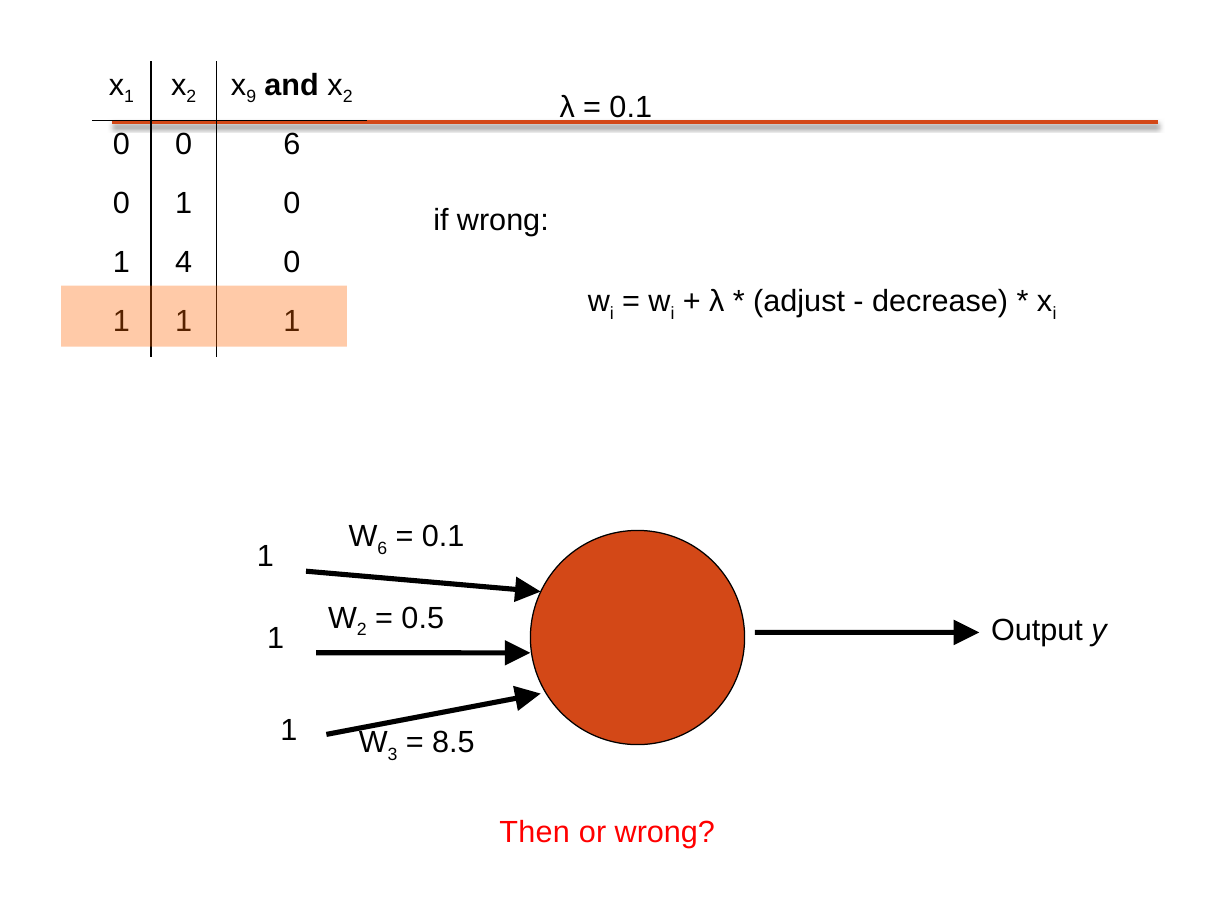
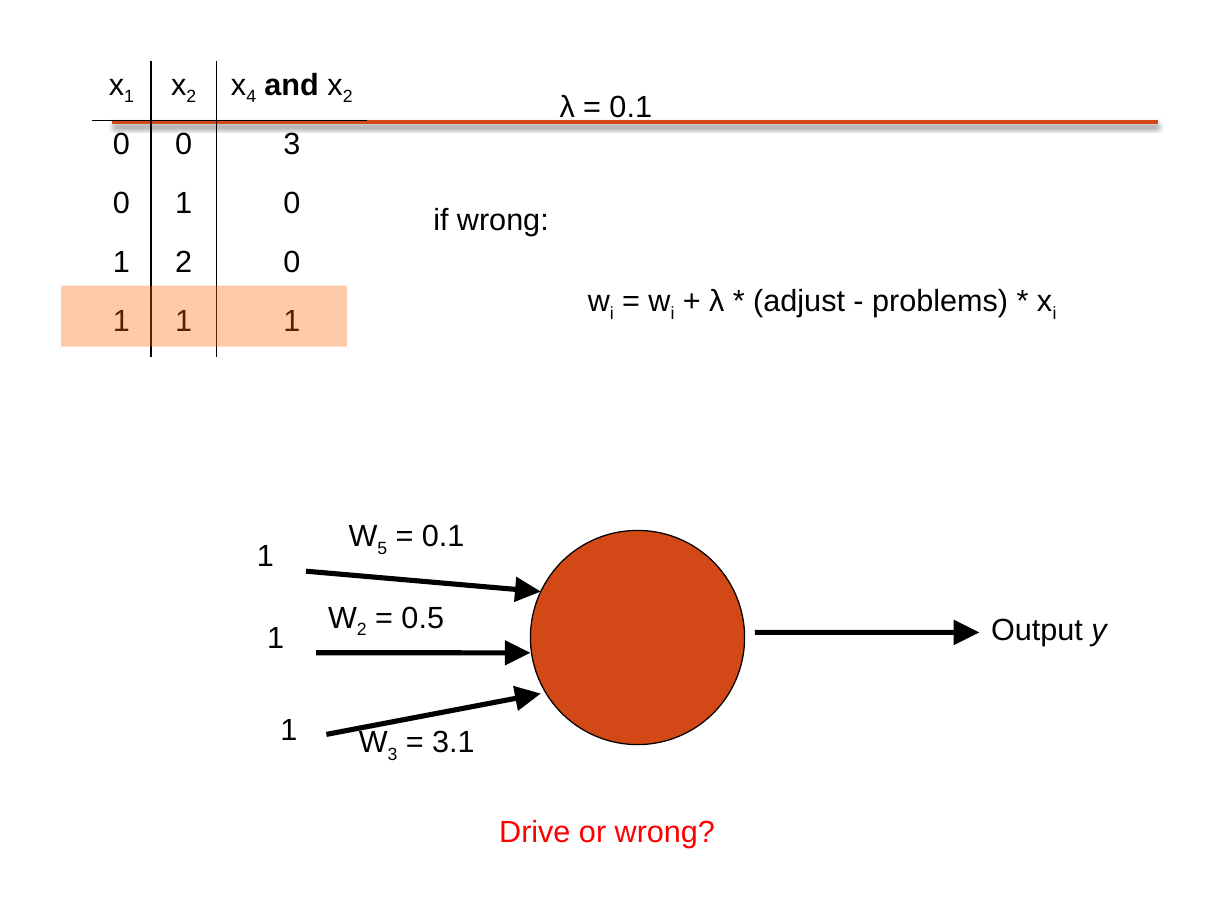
9: 9 -> 4 (251, 97)
0 6: 6 -> 3 (292, 144)
1 4: 4 -> 2 (184, 262)
decrease: decrease -> problems (940, 302)
6: 6 -> 5 (382, 548)
8.5: 8.5 -> 3.1 (453, 742)
Then: Then -> Drive (535, 832)
